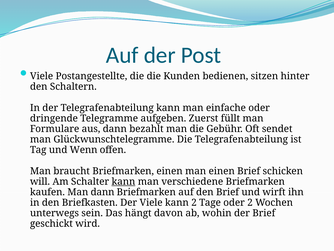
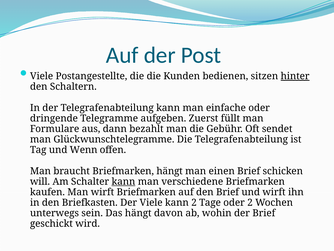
hinter underline: none -> present (295, 76)
Briefmarken einen: einen -> hängt (170, 171)
Man dann: dann -> wirft (102, 192)
